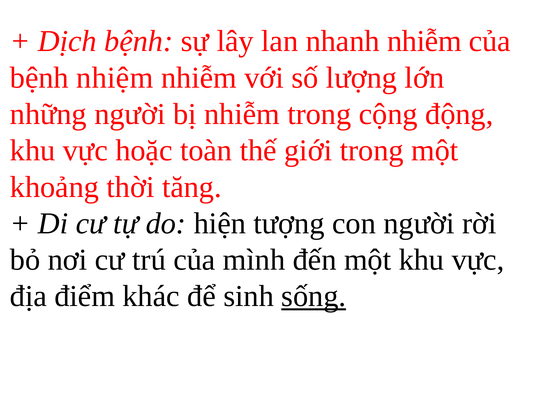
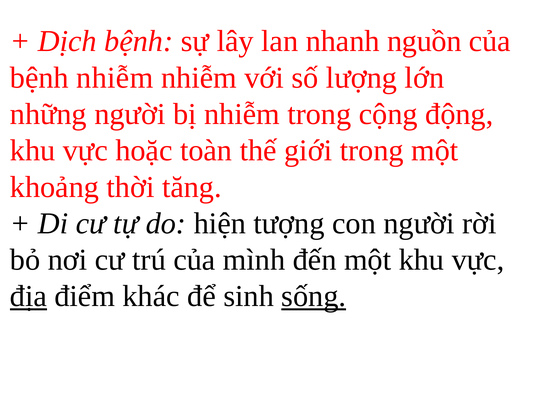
nhanh nhiễm: nhiễm -> nguồn (424, 41)
bệnh nhiệm: nhiệm -> nhiễm (115, 78)
địa underline: none -> present (28, 296)
